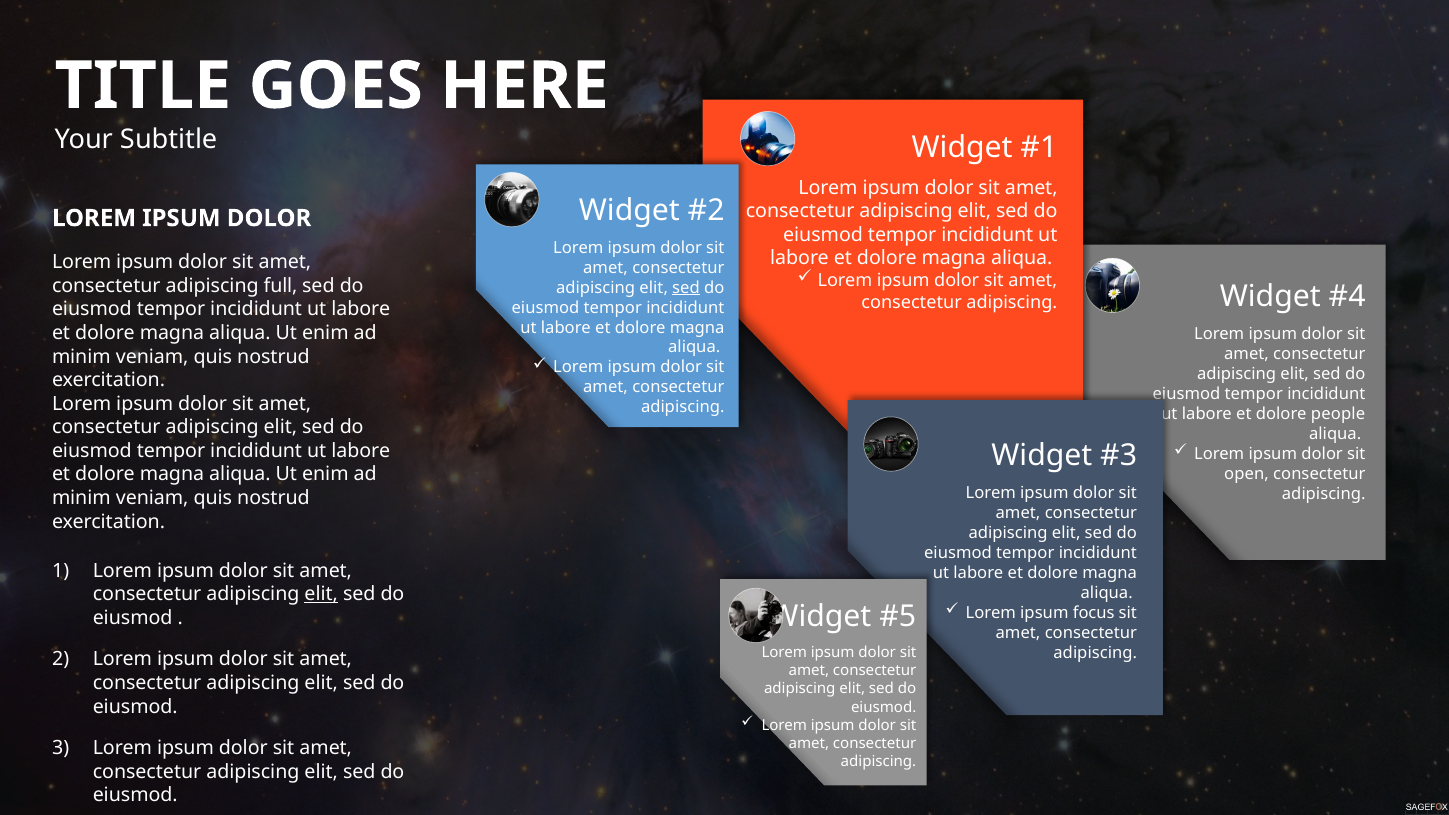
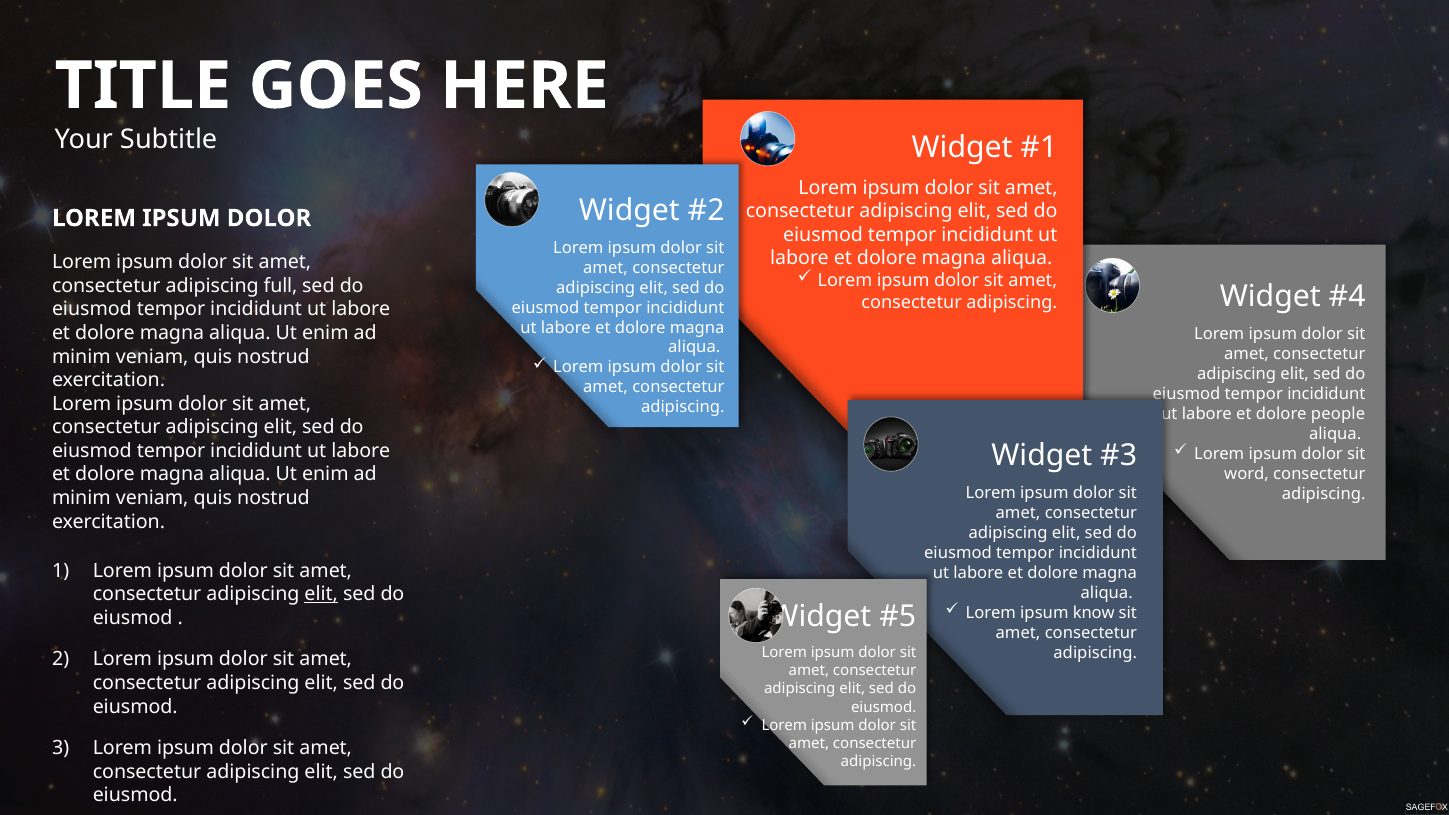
sed underline: present -> none (686, 288)
open: open -> word (1247, 474)
focus: focus -> know (1094, 613)
